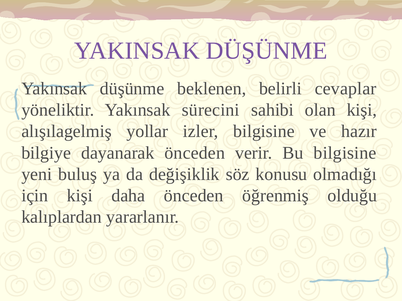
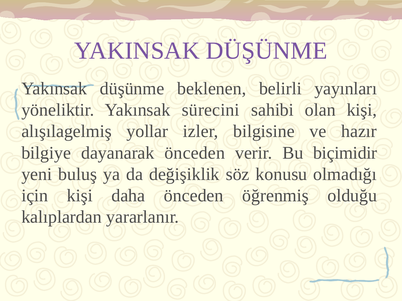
cevaplar: cevaplar -> yayınları (346, 89)
Bu bilgisine: bilgisine -> biçimidir (345, 153)
